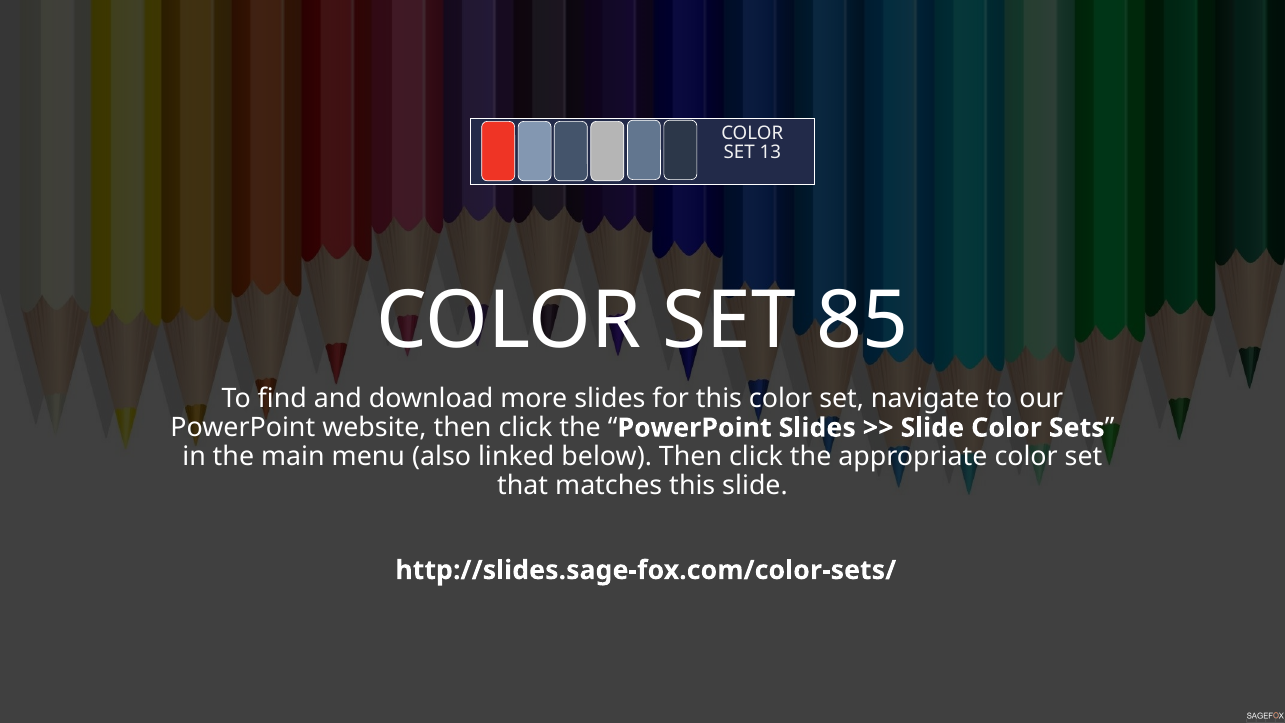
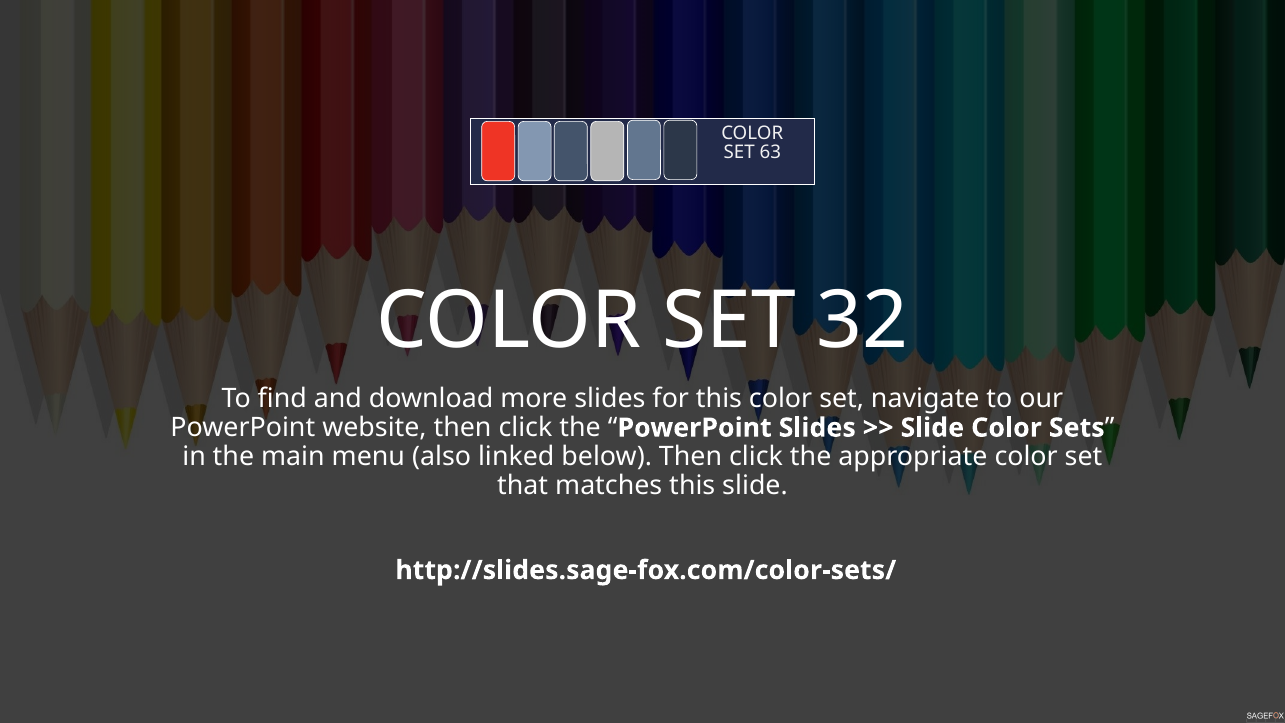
13: 13 -> 63 (770, 152)
85: 85 -> 32 (863, 321)
